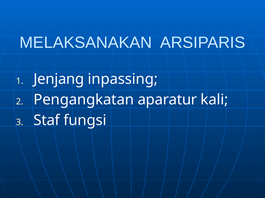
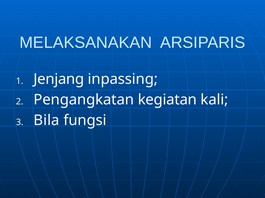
aparatur: aparatur -> kegiatan (167, 100)
Staf: Staf -> Bila (47, 121)
